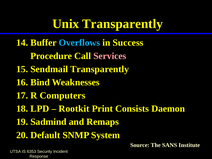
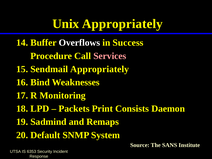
Unix Transparently: Transparently -> Appropriately (122, 24)
Overflows colour: light blue -> white (79, 43)
Sendmail Transparently: Transparently -> Appropriately (100, 69)
Computers: Computers -> Monitoring (63, 95)
Rootkit: Rootkit -> Packets (74, 109)
